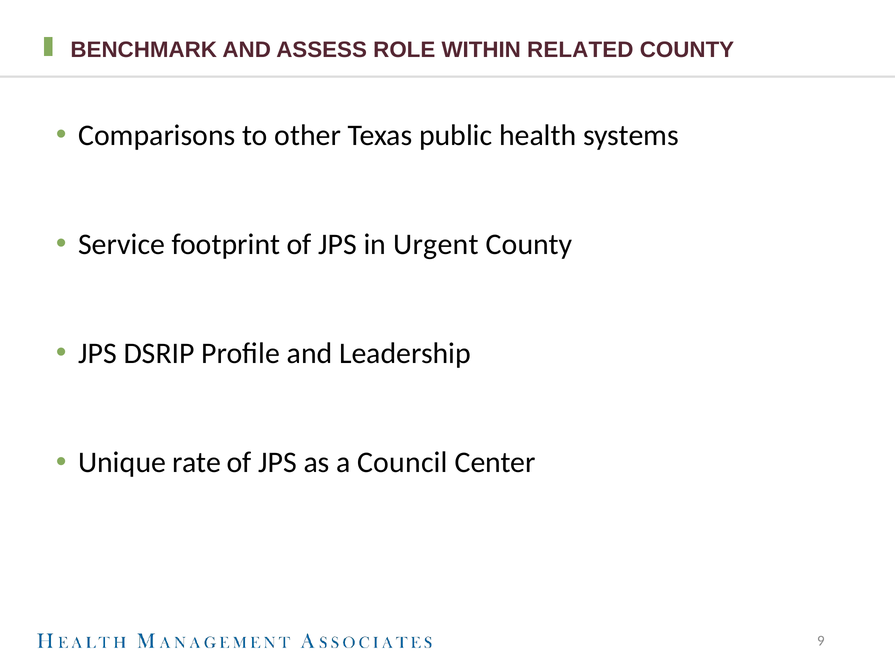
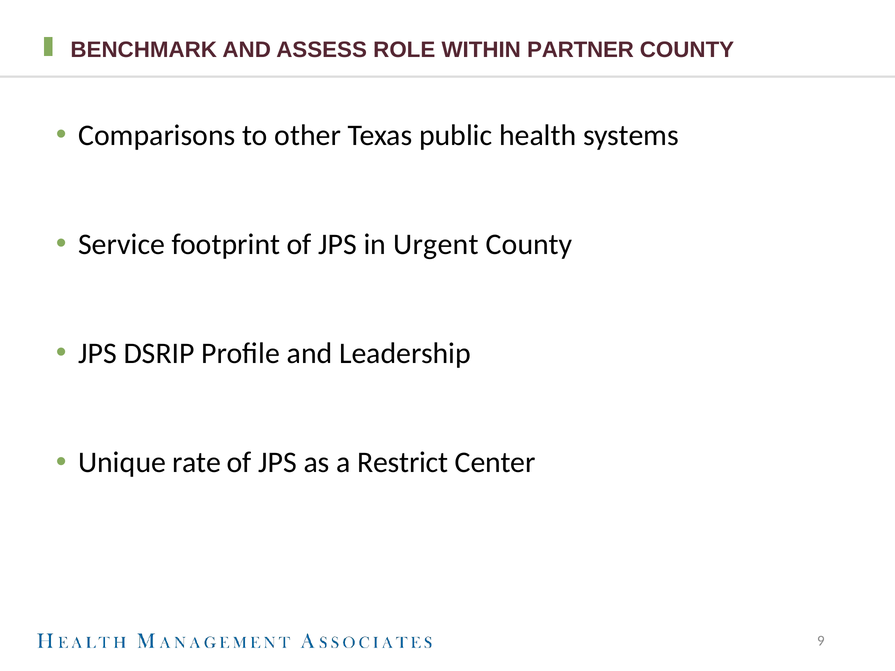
RELATED: RELATED -> PARTNER (580, 50)
Council: Council -> Restrict (403, 463)
